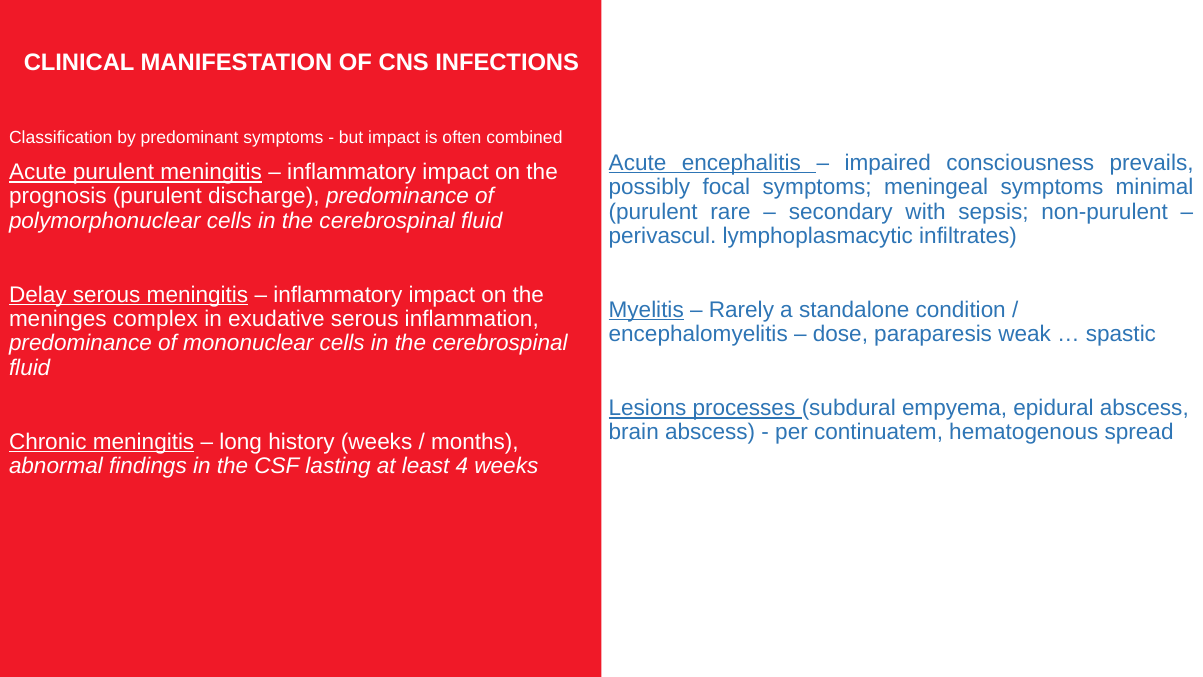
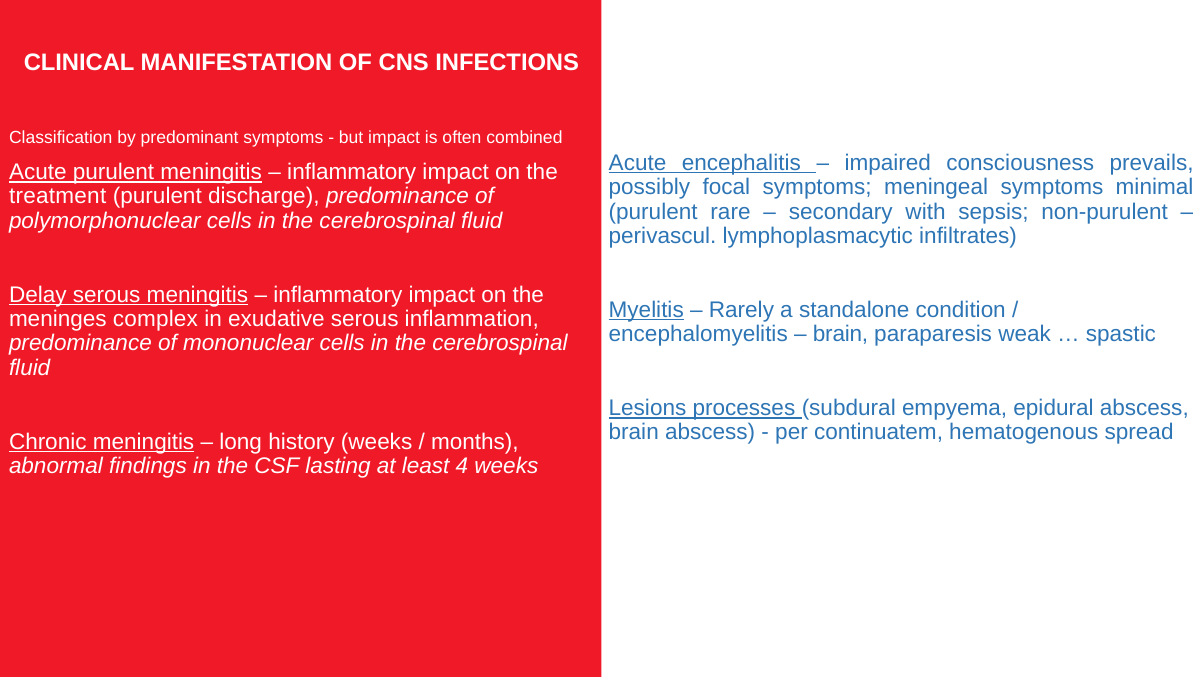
prognosis: prognosis -> treatment (58, 196)
dose: dose -> brain (841, 334)
